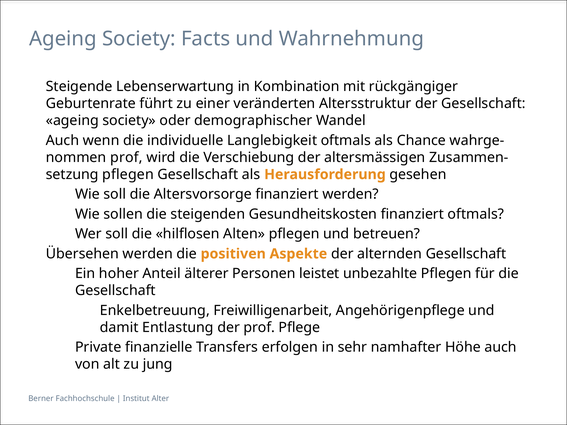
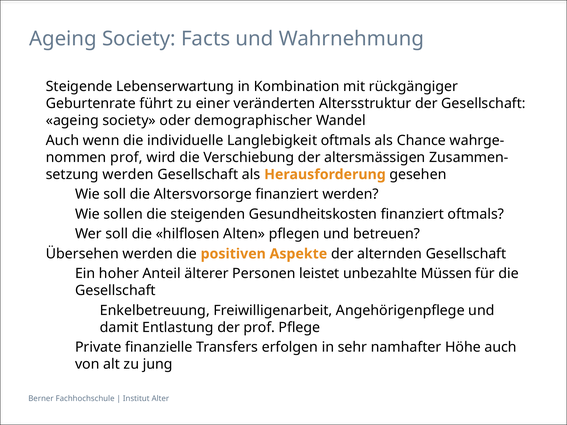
pflegen: pflegen -> werden (128, 175)
unbezahlte Pflegen: Pflegen -> Müssen (446, 274)
